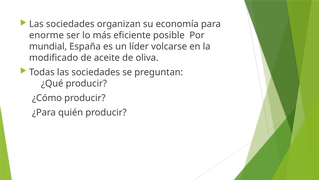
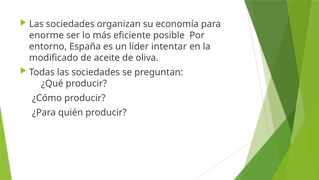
mundial: mundial -> entorno (48, 46)
volcarse: volcarse -> intentar (169, 46)
